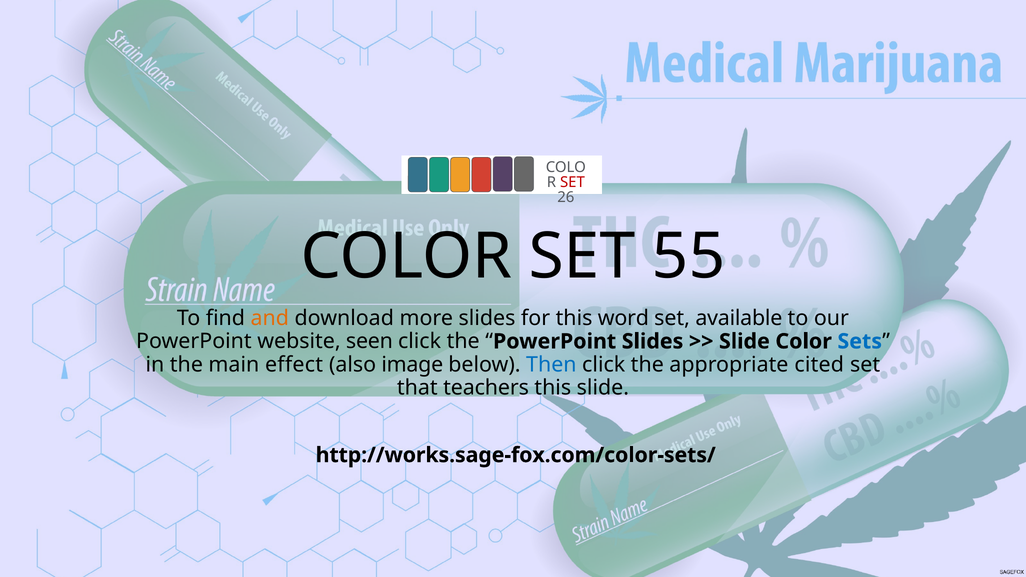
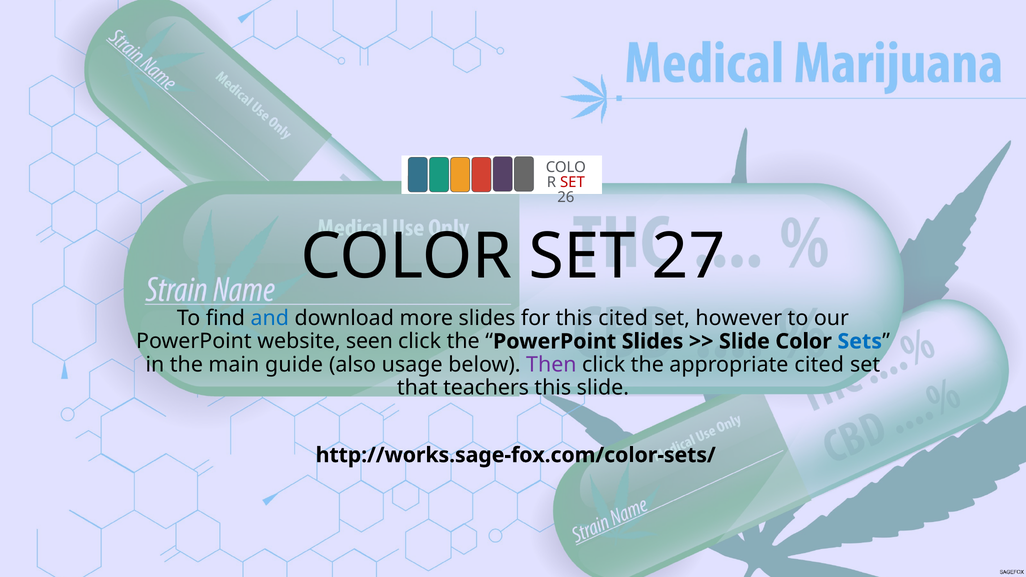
55: 55 -> 27 (689, 256)
and colour: orange -> blue (270, 318)
this word: word -> cited (623, 318)
available: available -> however (739, 318)
effect: effect -> guide (294, 365)
image: image -> usage (412, 365)
Then colour: blue -> purple (551, 365)
